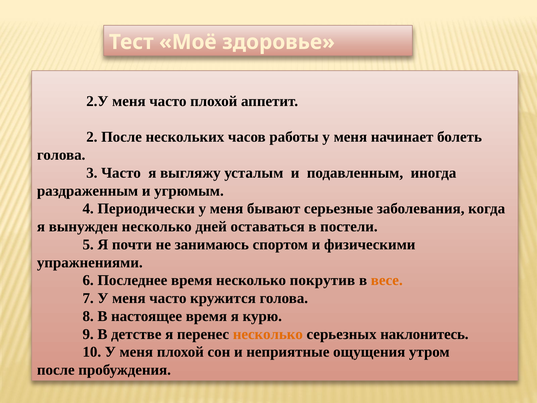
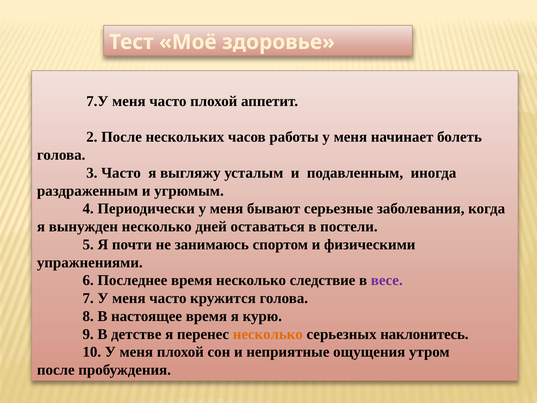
2.У: 2.У -> 7.У (97, 101)
покрутив: покрутив -> следствие (323, 280)
весе colour: orange -> purple (387, 280)
